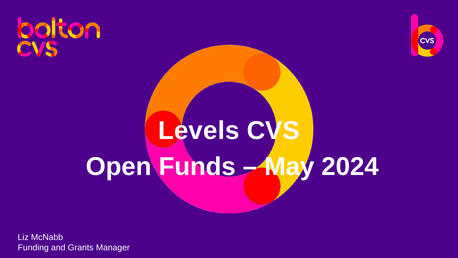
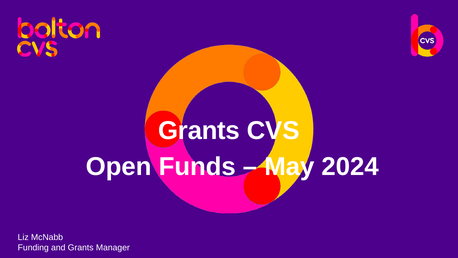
Levels: Levels -> Grants (199, 130)
